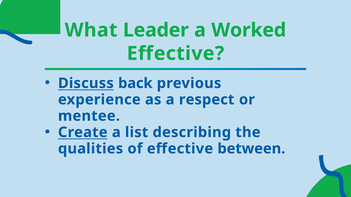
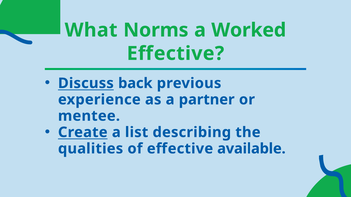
Leader: Leader -> Norms (156, 30)
respect: respect -> partner (207, 100)
between: between -> available (251, 149)
